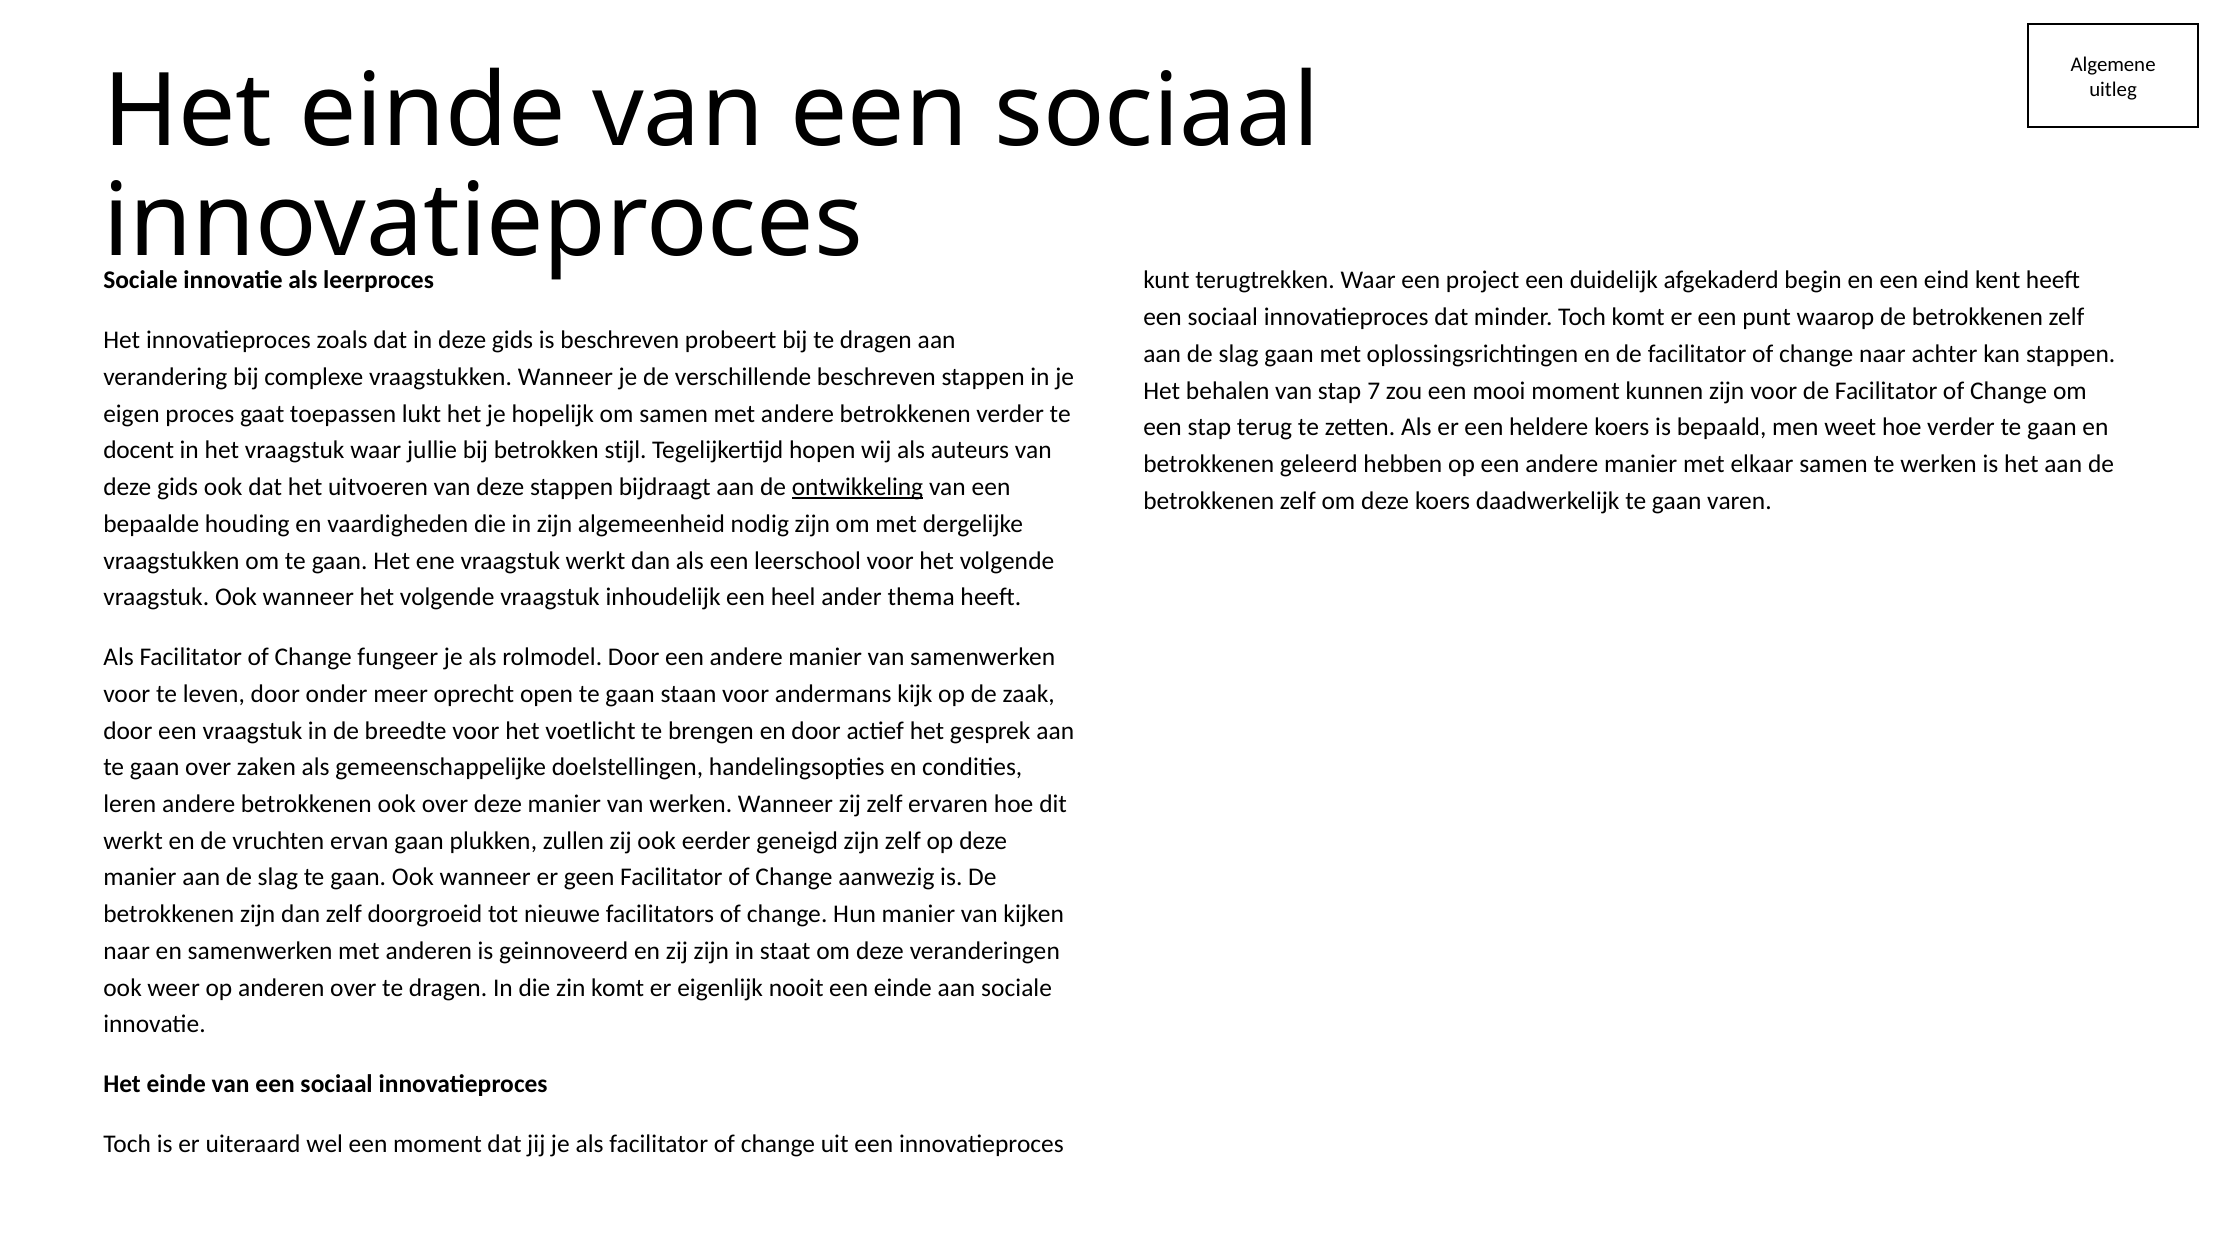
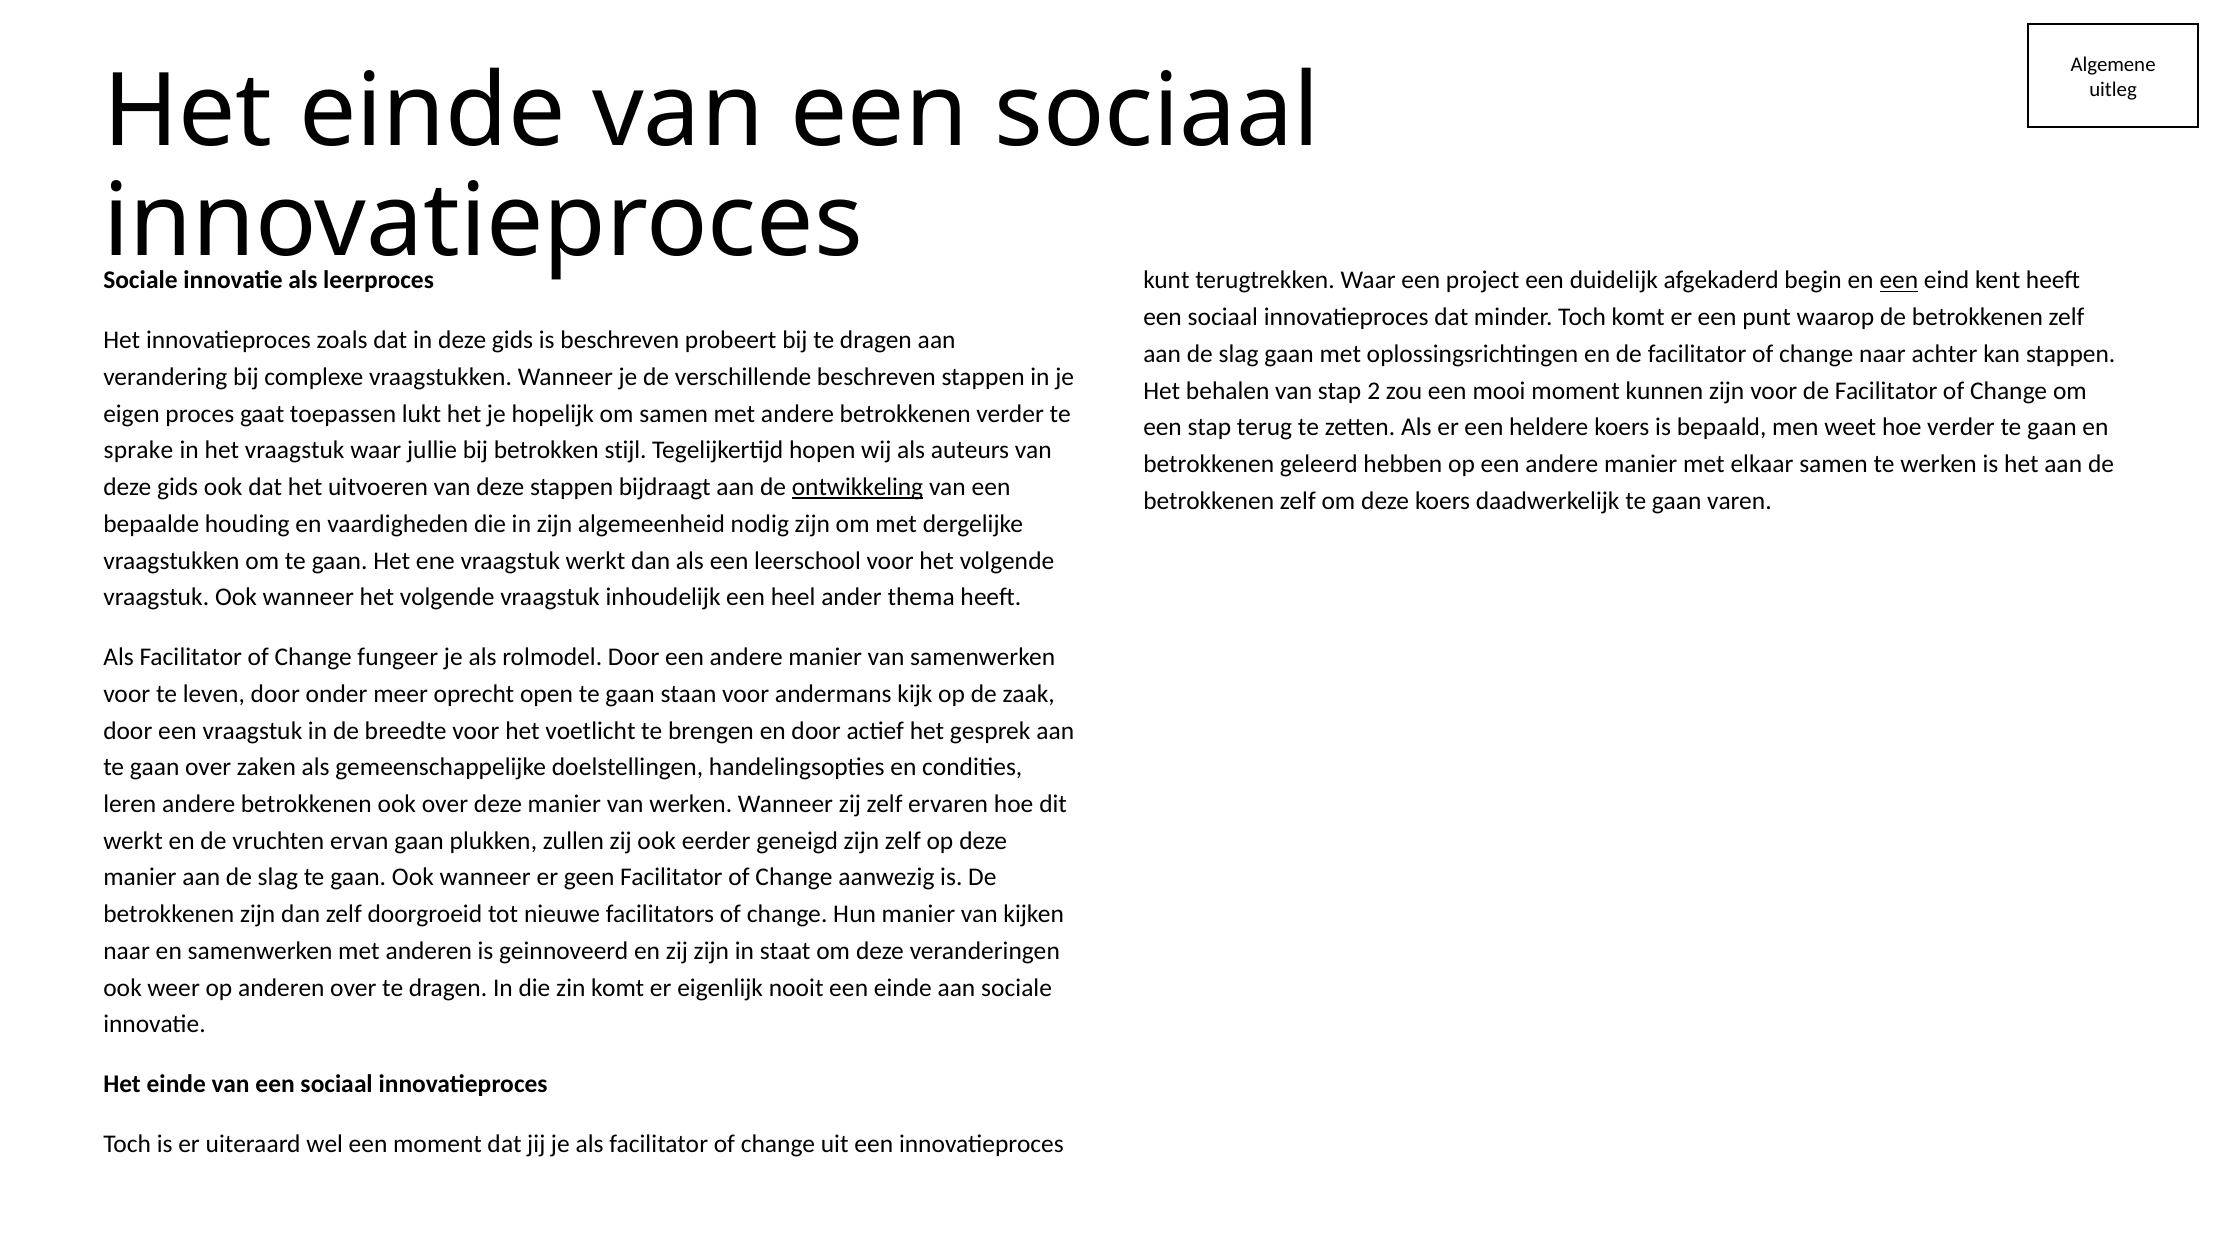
een underline: none -> present (1899, 281)
7: 7 -> 2 (1374, 391)
docent: docent -> sprake (138, 451)
